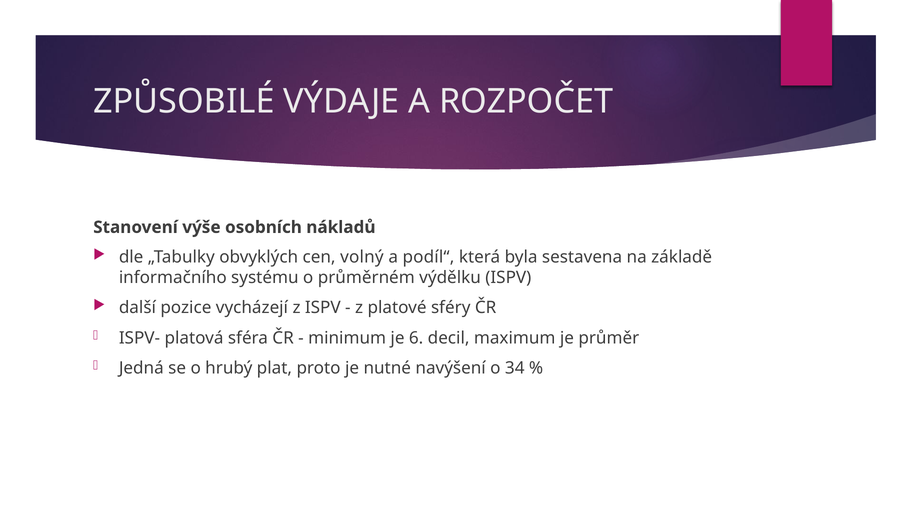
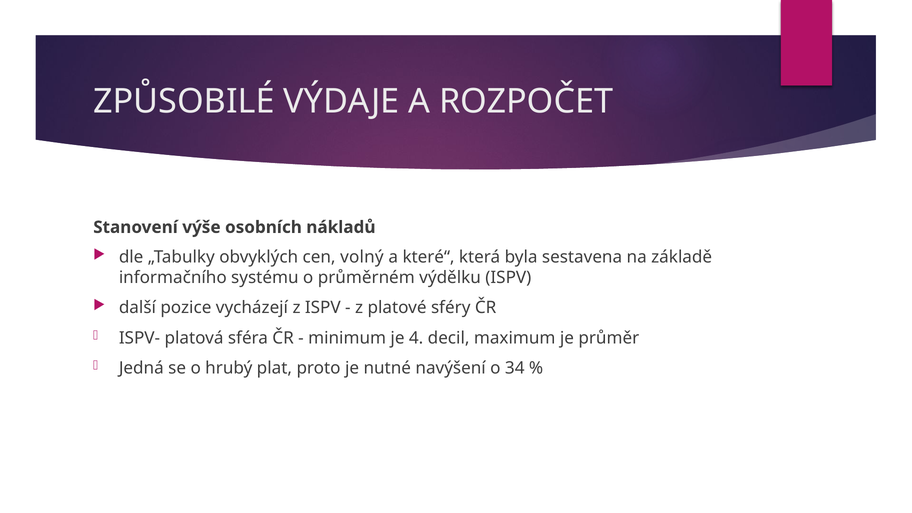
podíl“: podíl“ -> které“ (429, 257)
6: 6 -> 4 (416, 338)
